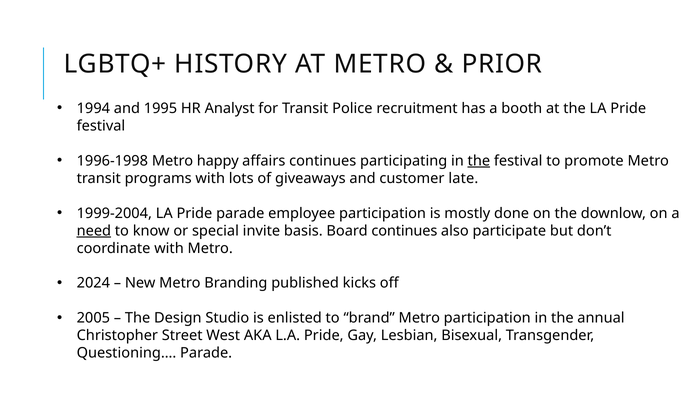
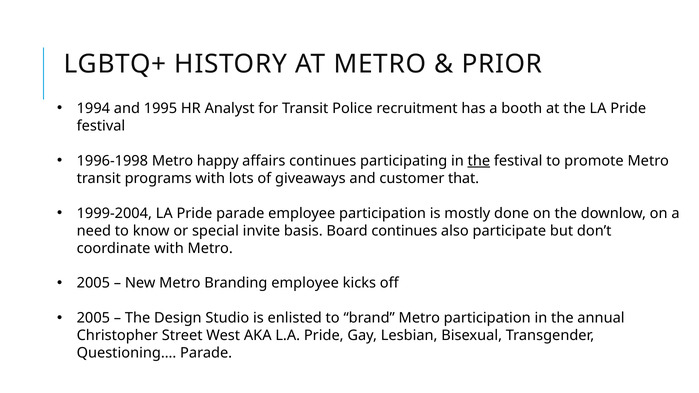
late: late -> that (464, 178)
need underline: present -> none (94, 231)
2024: 2024 -> 2005 (93, 283)
Branding published: published -> employee (305, 283)
